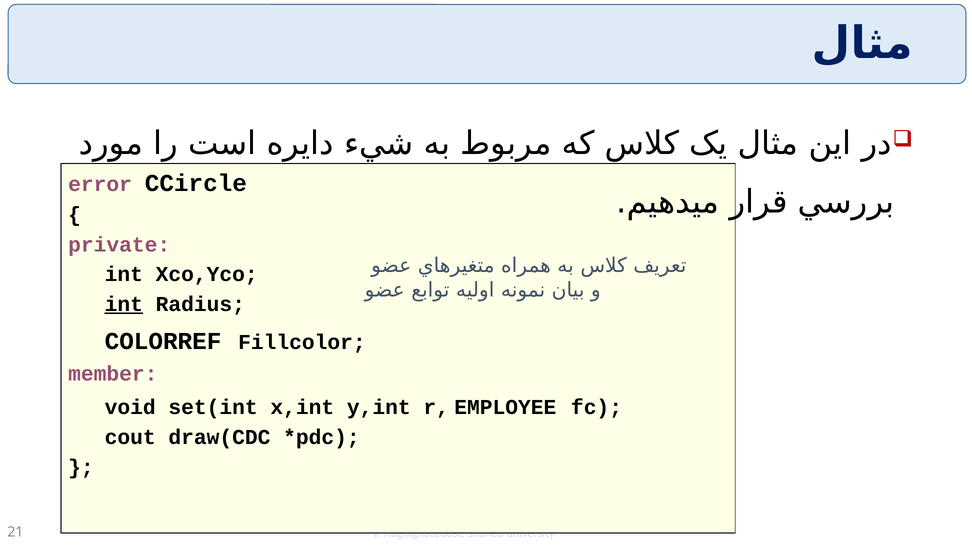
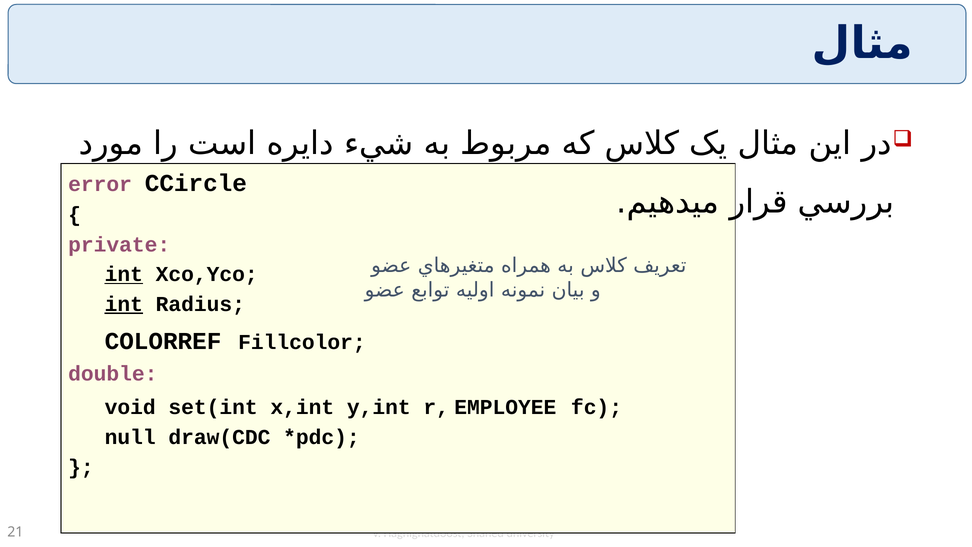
int underline: none -> present (124, 274)
member: member -> double (113, 373)
cout: cout -> null (130, 437)
